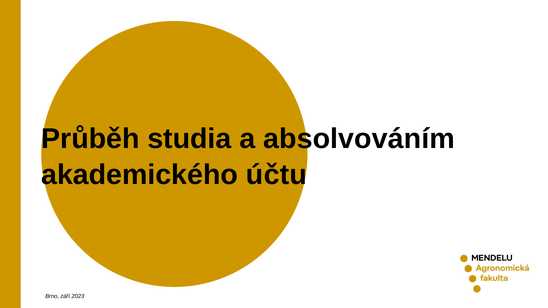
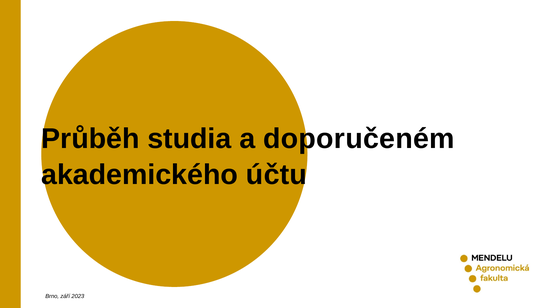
absolvováním: absolvováním -> doporučeném (359, 139)
